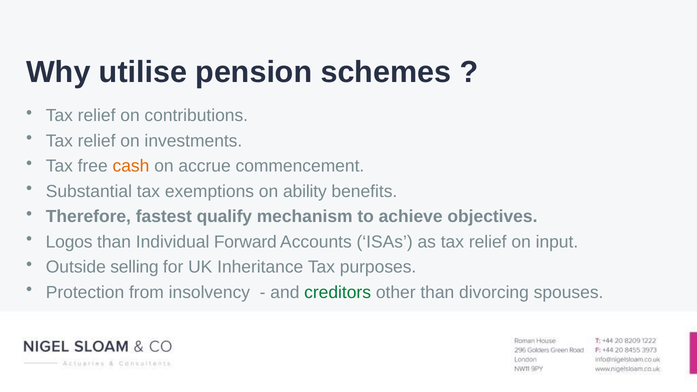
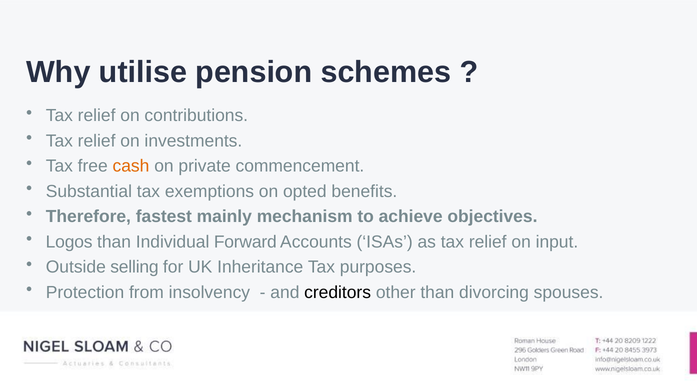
accrue: accrue -> private (205, 166)
ability: ability -> opted (305, 191)
qualify: qualify -> mainly (224, 217)
creditors colour: green -> black (338, 293)
